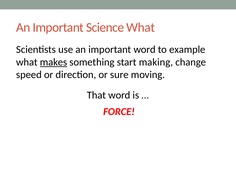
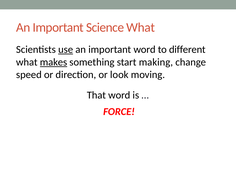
use underline: none -> present (66, 50)
example: example -> different (187, 50)
sure: sure -> look (119, 75)
